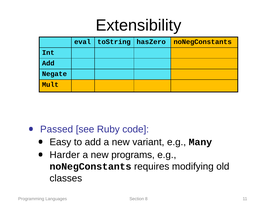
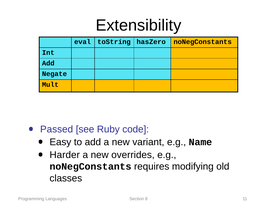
Many: Many -> Name (200, 142)
programs: programs -> overrides (133, 155)
